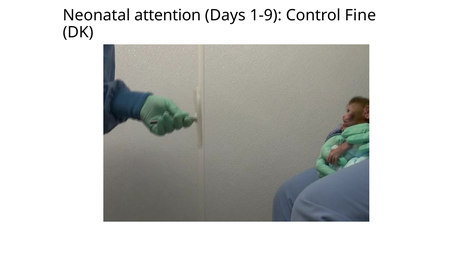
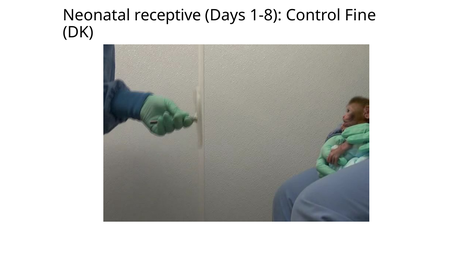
attention: attention -> receptive (168, 15)
1-9: 1-9 -> 1-8 (266, 15)
